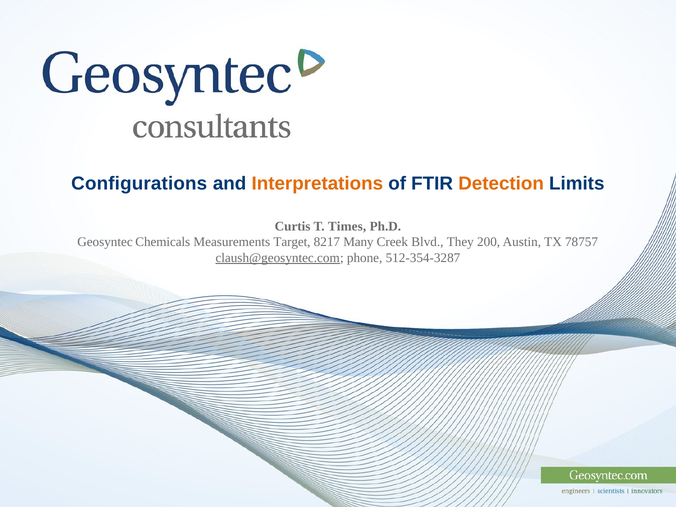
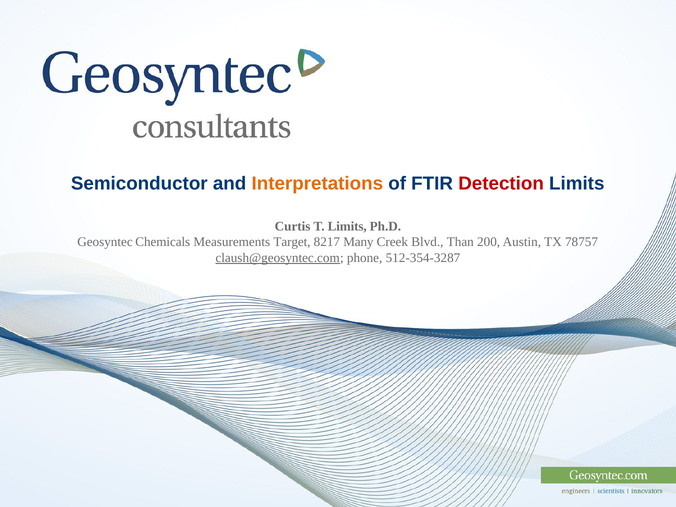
Configurations: Configurations -> Semiconductor (139, 184)
Detection colour: orange -> red (501, 184)
T Times: Times -> Limits (347, 226)
They: They -> Than (460, 242)
